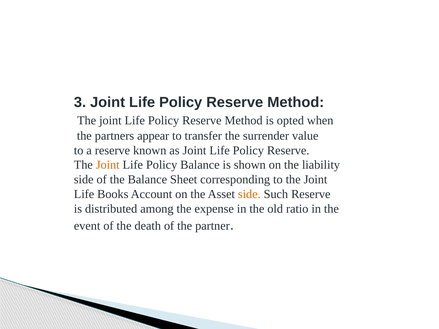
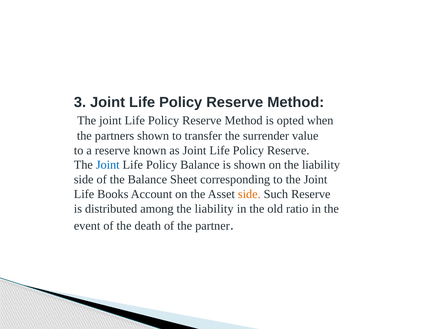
partners appear: appear -> shown (153, 136)
Joint colour: orange -> blue (108, 165)
among the expense: expense -> liability (214, 209)
